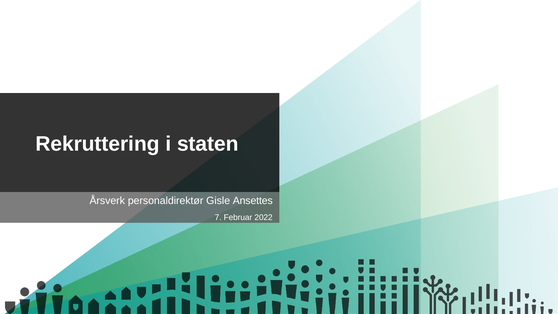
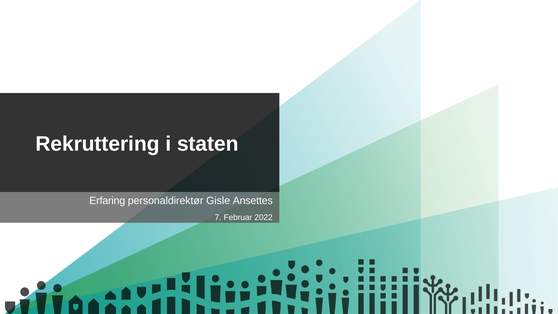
Årsverk: Årsverk -> Erfaring (107, 201)
